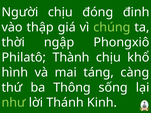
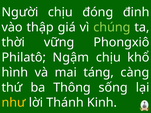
ngập: ngập -> vững (59, 42)
Thành: Thành -> Ngậm (71, 58)
như colour: light green -> yellow (14, 103)
